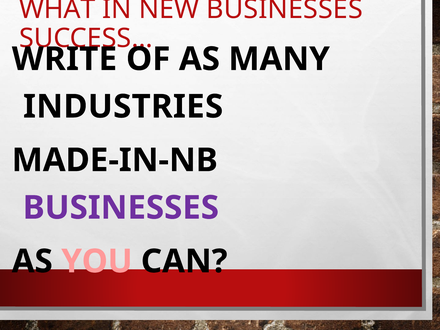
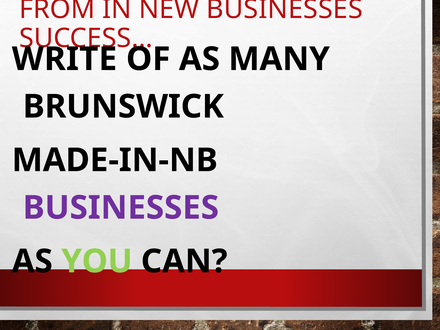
WHAT: WHAT -> FROM (57, 9)
INDUSTRIES: INDUSTRIES -> BRUNSWICK (123, 107)
YOU colour: pink -> light green (97, 261)
